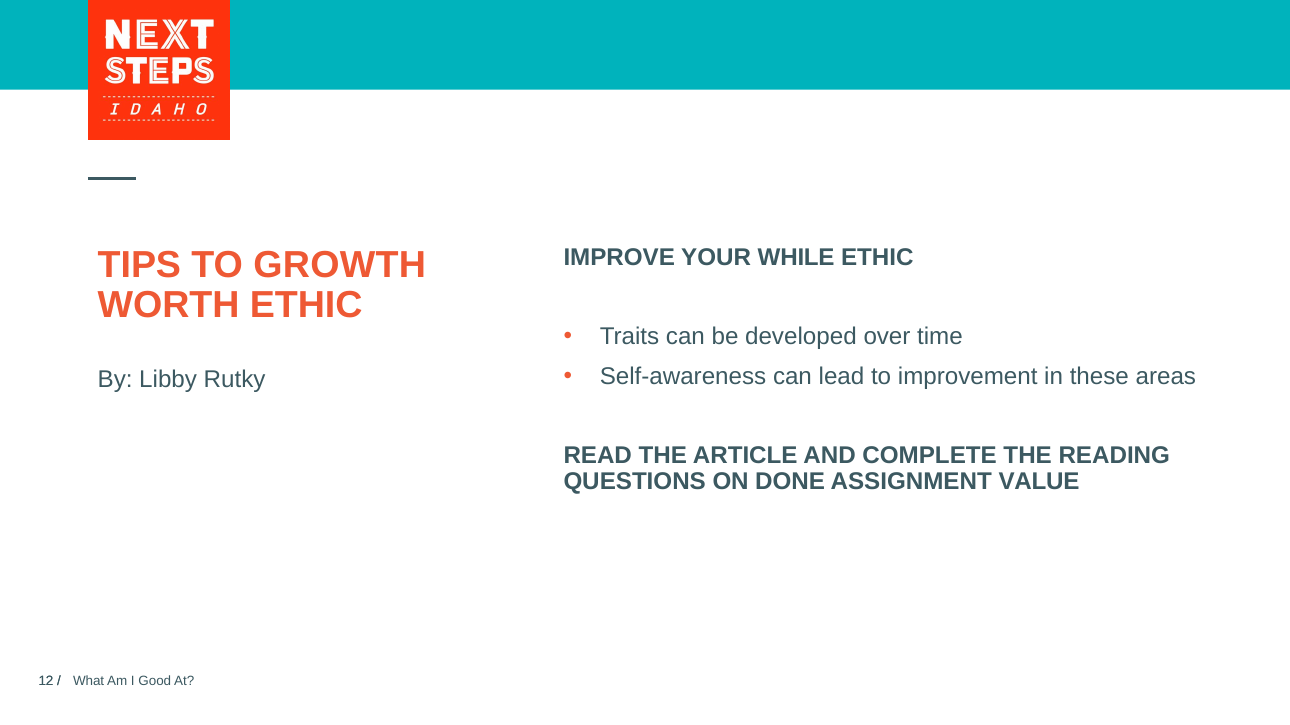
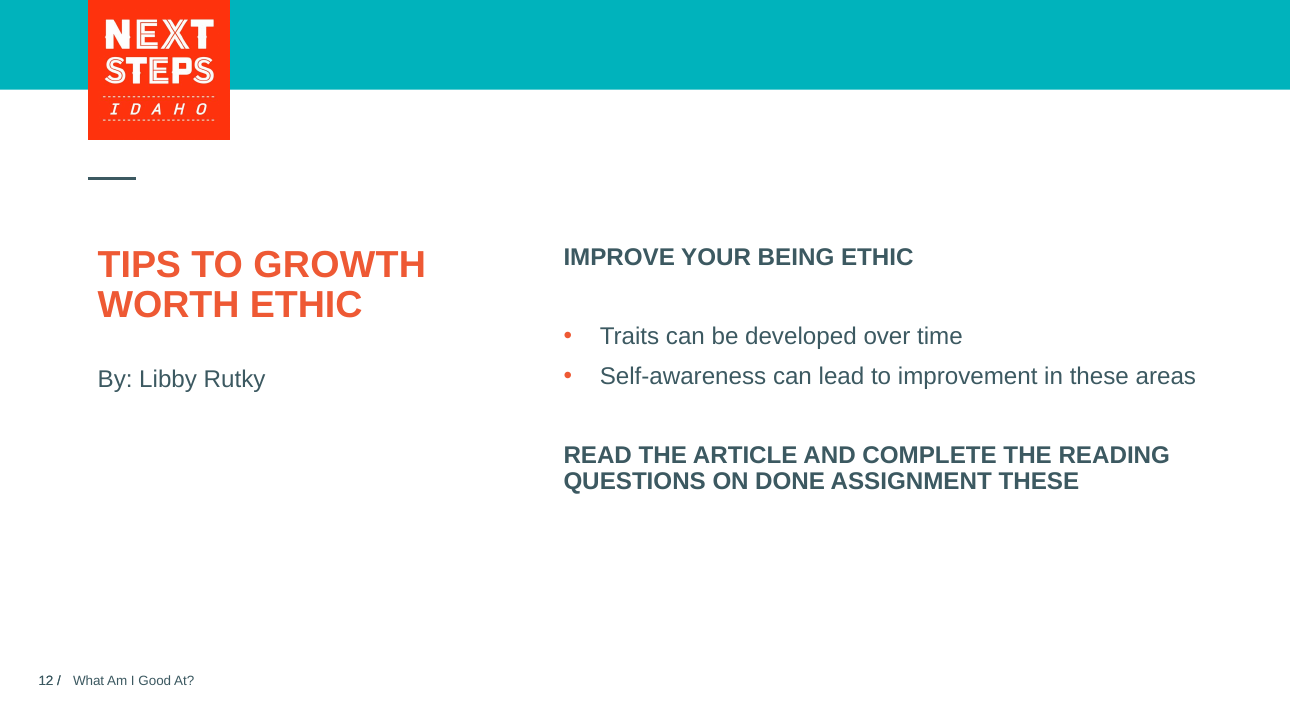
WHILE: WHILE -> BEING (796, 258)
ASSIGNMENT VALUE: VALUE -> THESE (1039, 482)
